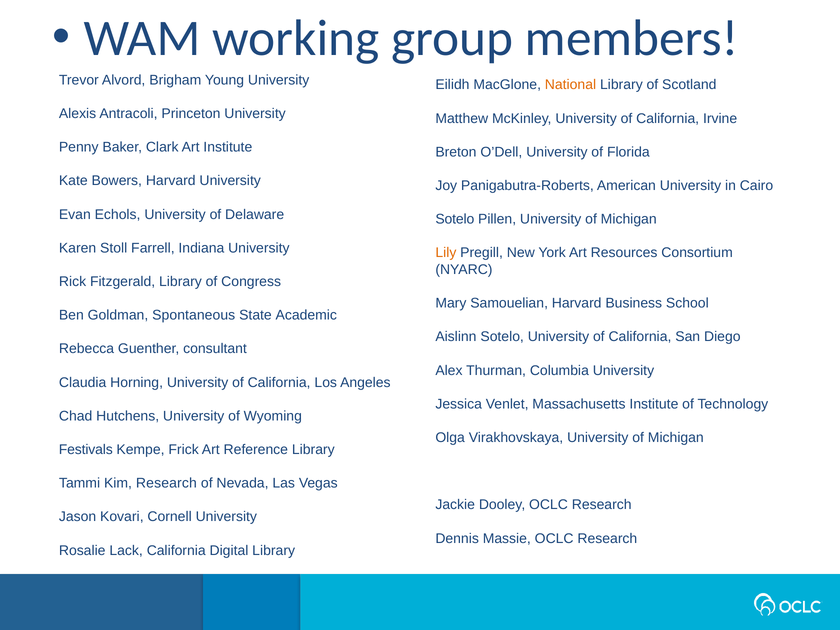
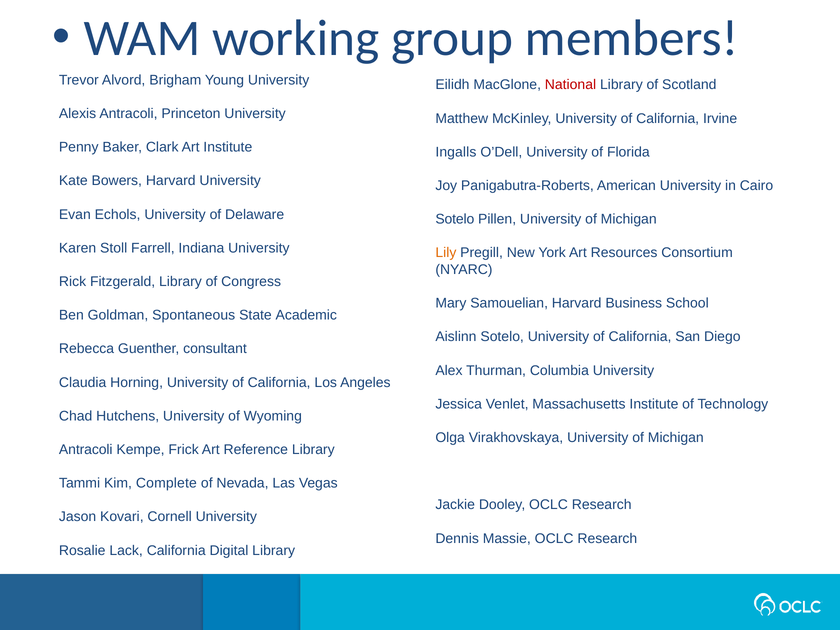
National colour: orange -> red (570, 85)
Breton: Breton -> Ingalls (456, 152)
Festivals: Festivals -> Antracoli (86, 450)
Kim Research: Research -> Complete (166, 483)
